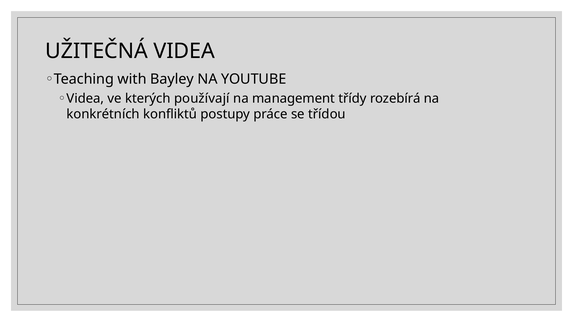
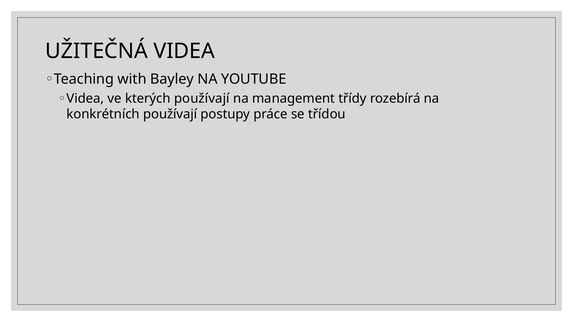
konkrétních konfliktů: konfliktů -> používají (170, 114)
